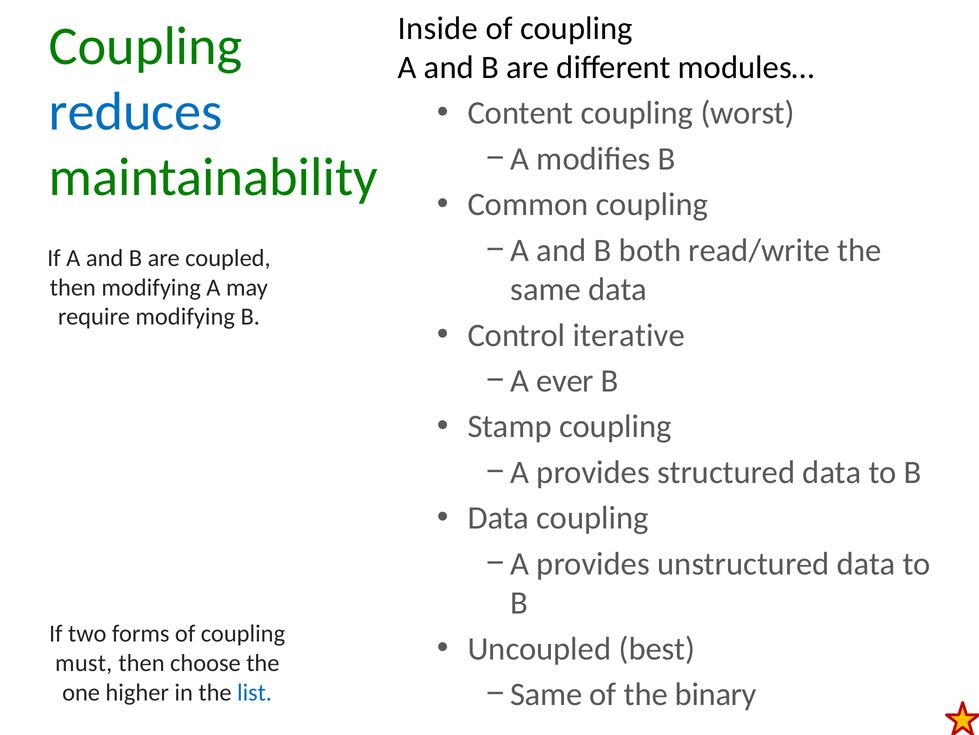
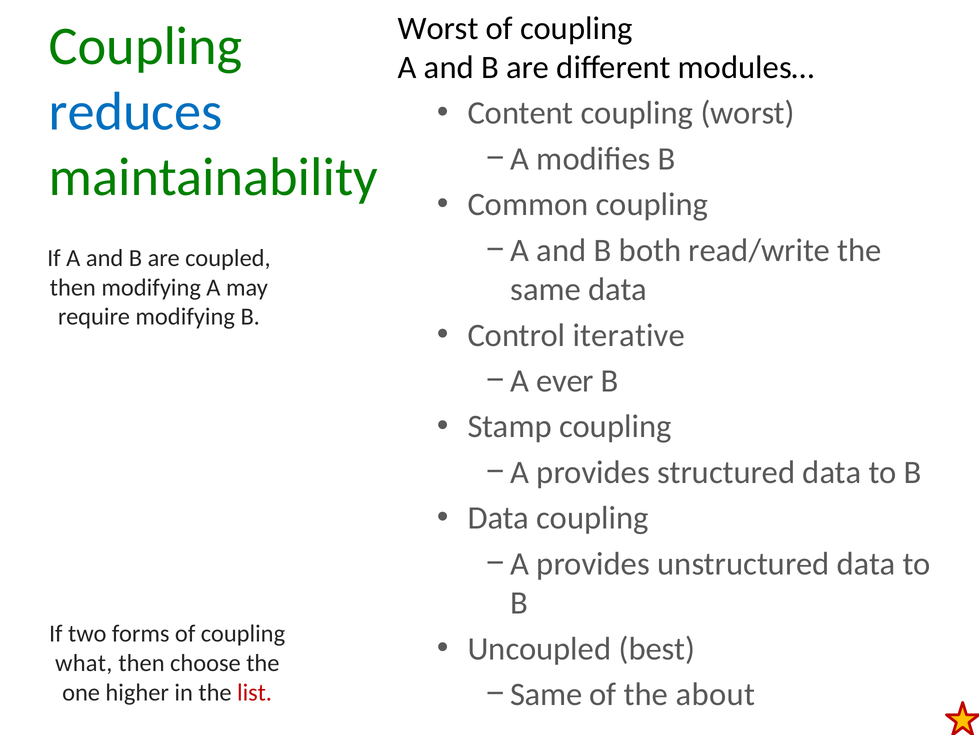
Inside: Inside -> Worst (438, 28)
must: must -> what (84, 662)
list colour: blue -> red (255, 692)
binary: binary -> about (715, 694)
